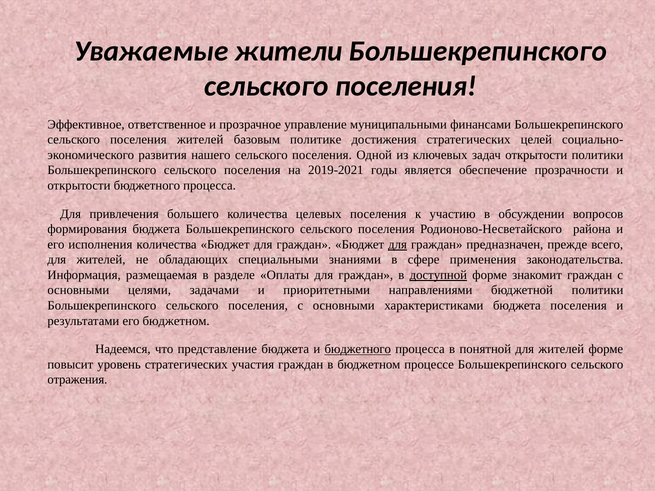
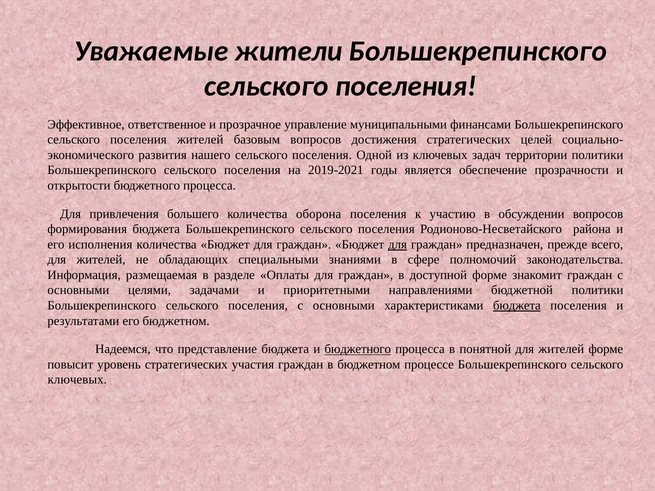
базовым политике: политике -> вопросов (316, 140)
задач открытости: открытости -> территории (536, 155)
целевых: целевых -> оборона (319, 214)
применения: применения -> полномочий (483, 260)
доступной underline: present -> none (438, 275)
бюджета underline: none -> present (517, 306)
отражения: отражения -> ключевых (77, 380)
